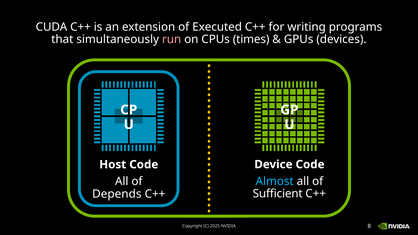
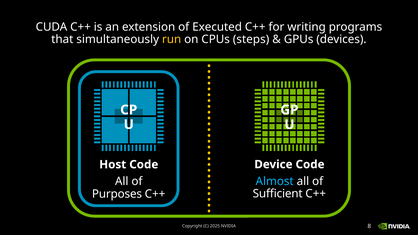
run colour: pink -> yellow (172, 39)
times: times -> steps (251, 39)
Depends: Depends -> Purposes (117, 194)
